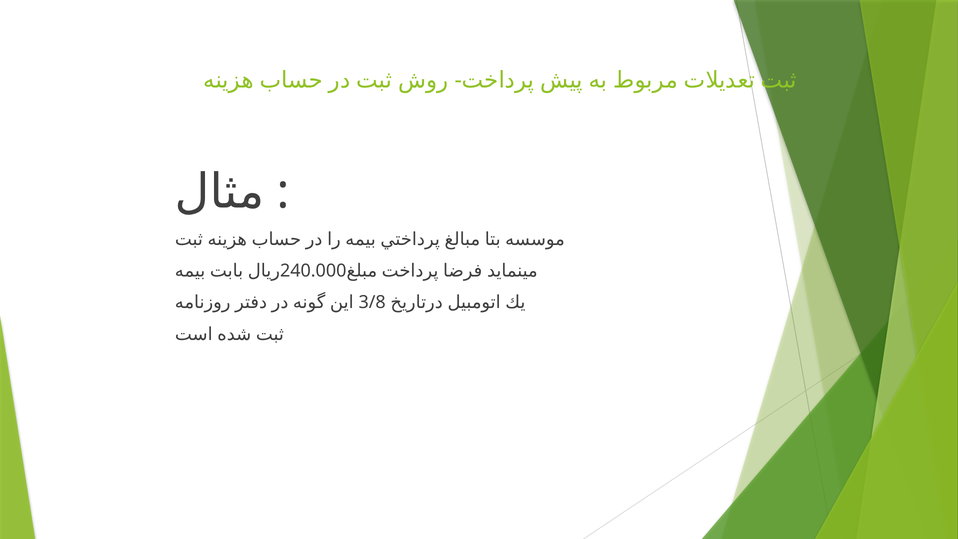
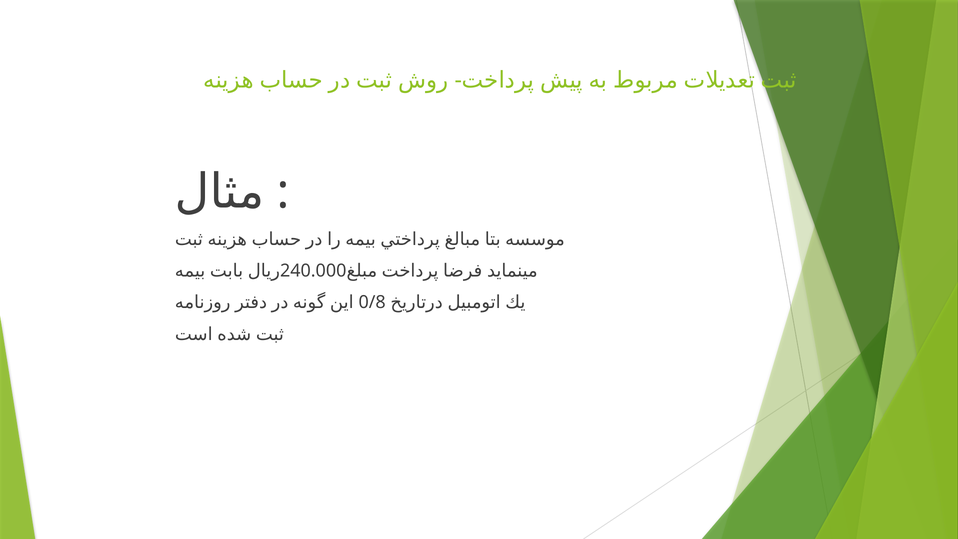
3/8: 3/8 -> 0/8 (372, 302)
